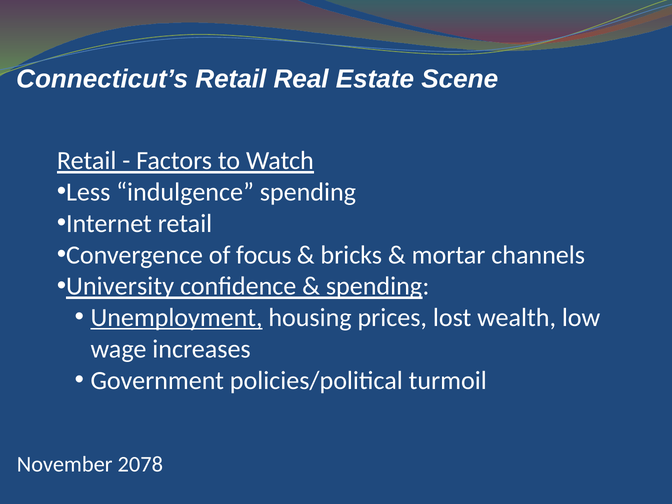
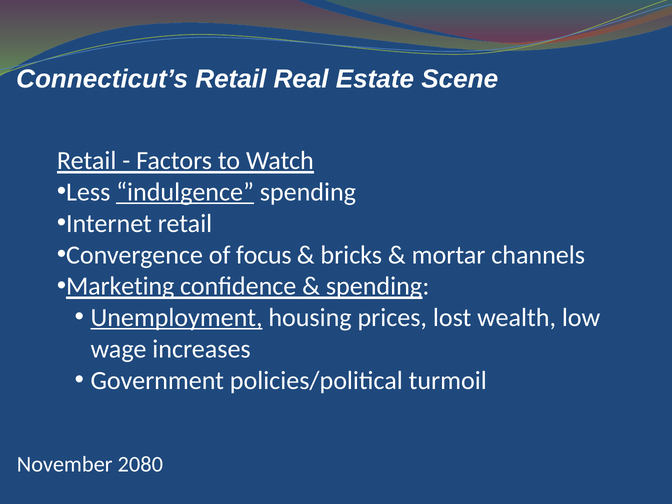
indulgence underline: none -> present (185, 192)
University: University -> Marketing (120, 286)
2078: 2078 -> 2080 (140, 465)
